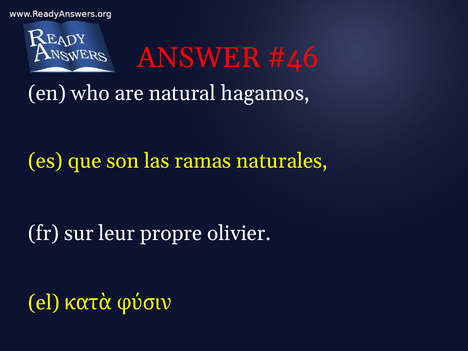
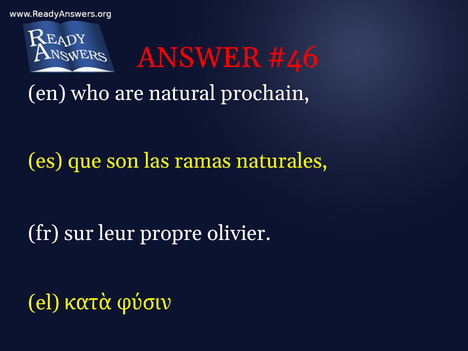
hagamos: hagamos -> prochain (265, 93)
